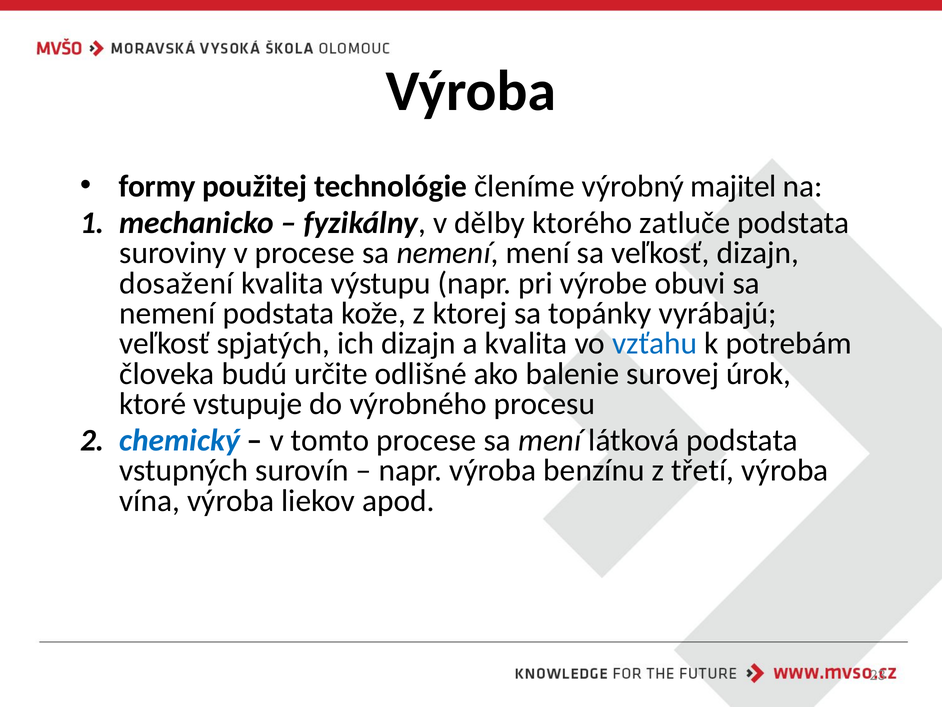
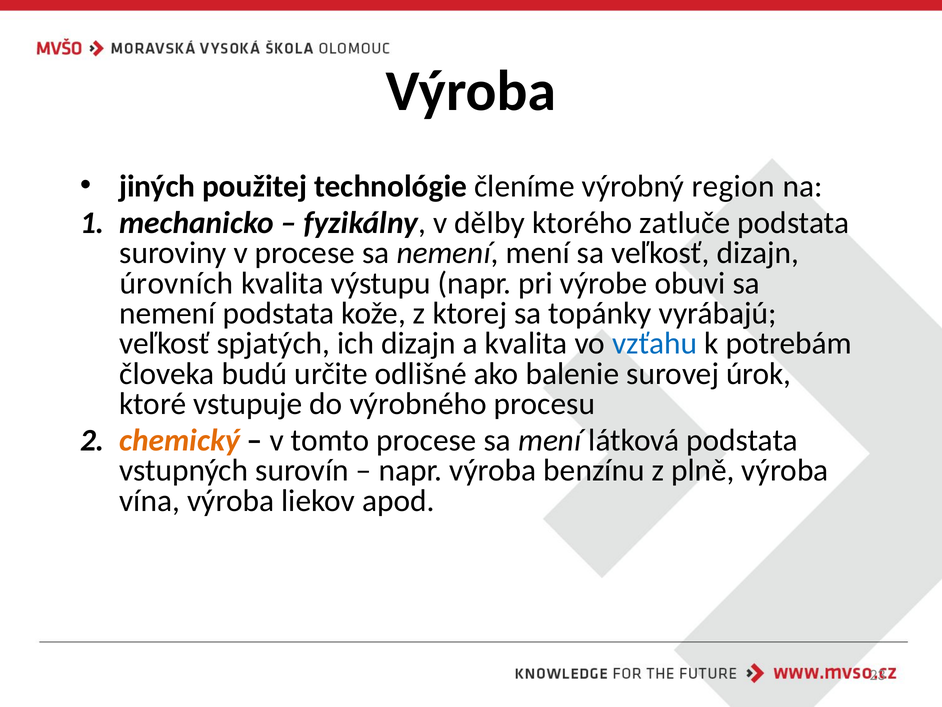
formy: formy -> jiných (157, 186)
majitel: majitel -> region (733, 186)
dosažení: dosažení -> úrovních (176, 283)
chemický colour: blue -> orange (180, 440)
třetí: třetí -> plně (703, 470)
